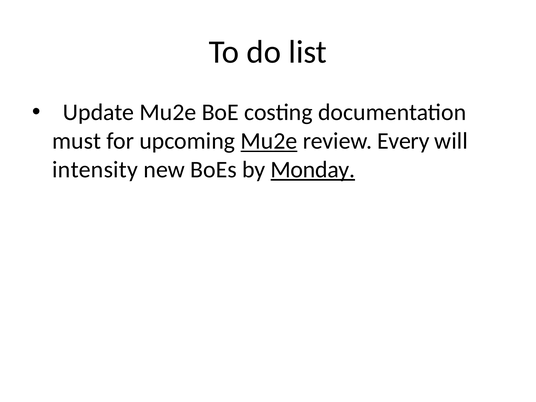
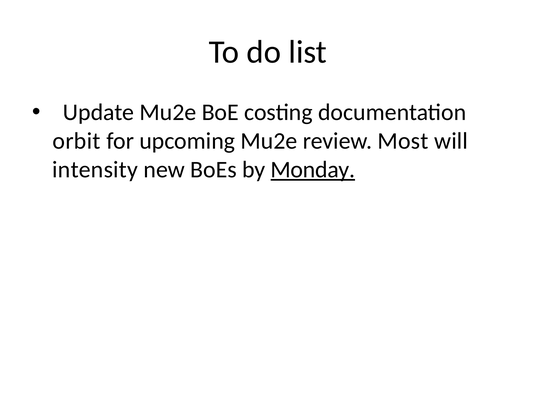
must: must -> orbit (76, 141)
Mu2e underline: present -> none (269, 141)
Every: Every -> Most (403, 141)
